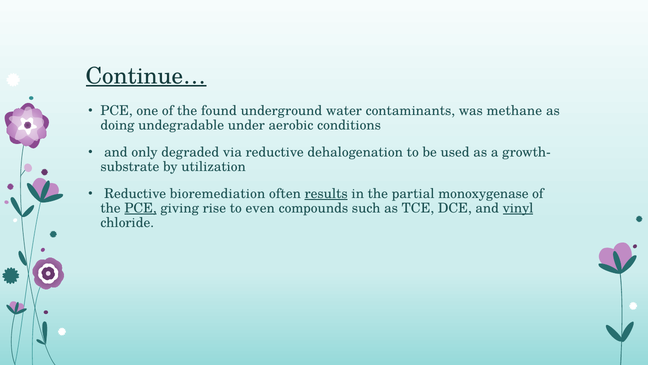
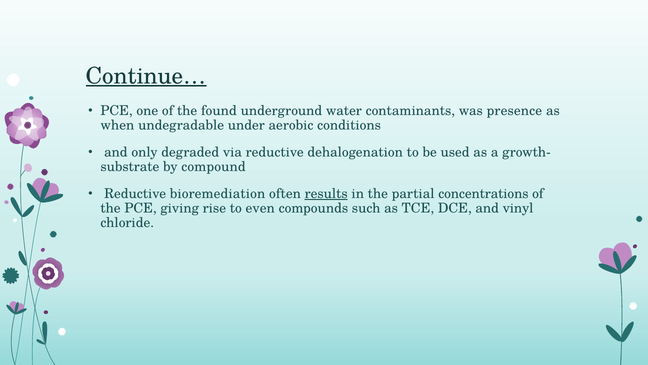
methane: methane -> presence (514, 111)
doing: doing -> when (117, 125)
utilization: utilization -> compound (213, 167)
monoxygenase: monoxygenase -> concentrations (483, 193)
PCE underline: present -> none (141, 208)
vinyl underline: present -> none (518, 208)
